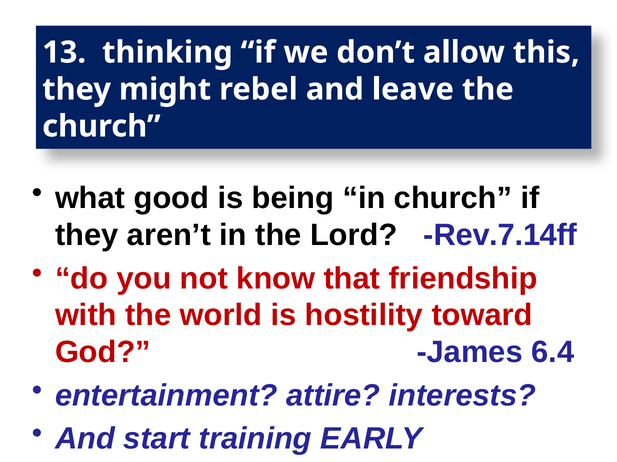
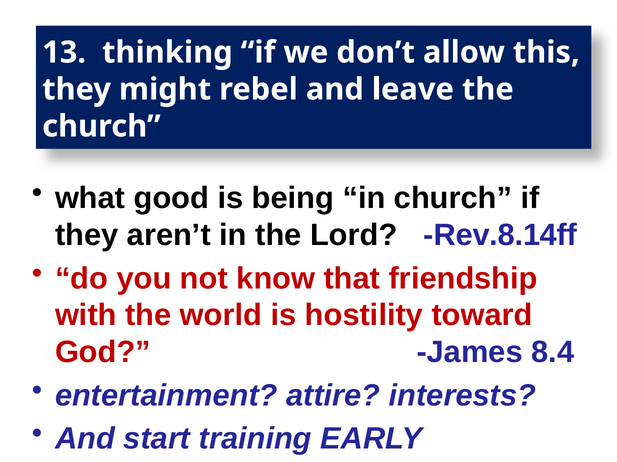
Rev.7.14ff: Rev.7.14ff -> Rev.8.14ff (500, 236)
6.4: 6.4 -> 8.4 (553, 353)
